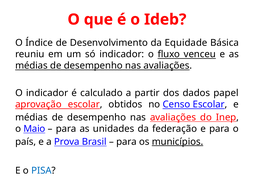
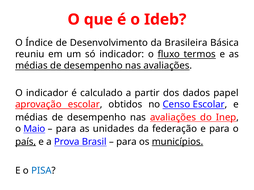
Equidade: Equidade -> Brasileira (186, 43)
venceu: venceu -> termos (200, 54)
país underline: none -> present (26, 142)
